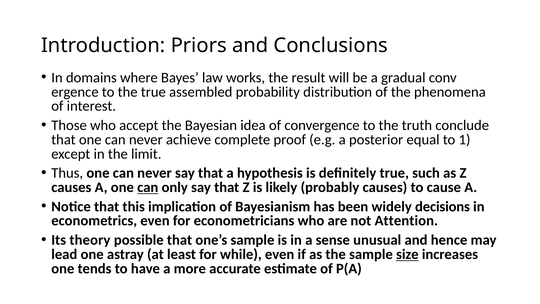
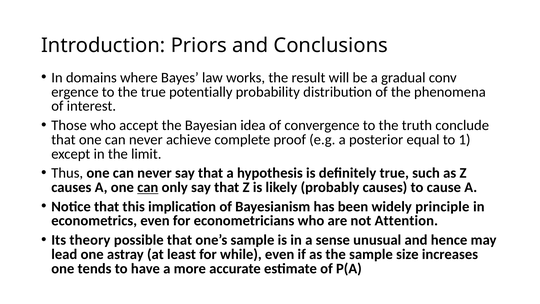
assembled: assembled -> potentially (201, 92)
decisions: decisions -> principle (442, 206)
size underline: present -> none (407, 254)
